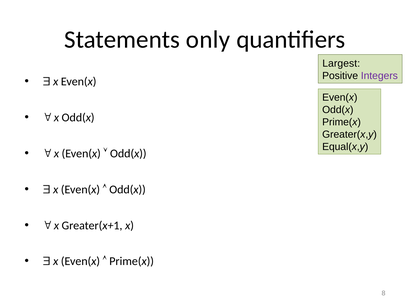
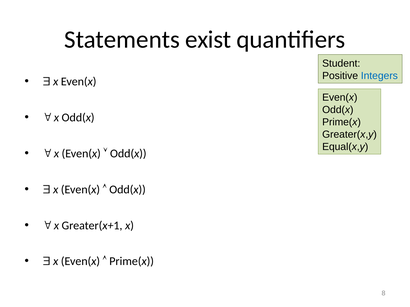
only: only -> exist (208, 40)
Largest: Largest -> Student (341, 64)
Integers colour: purple -> blue (379, 76)
